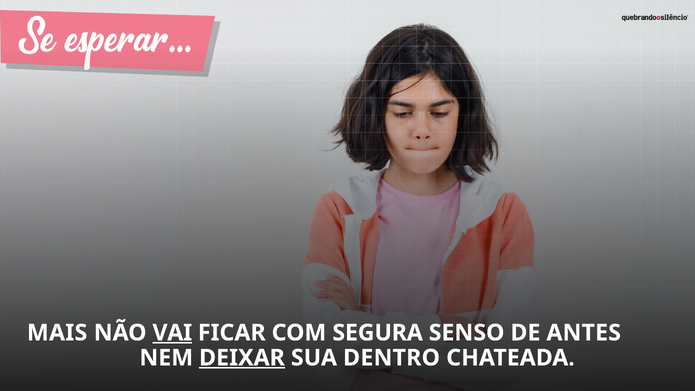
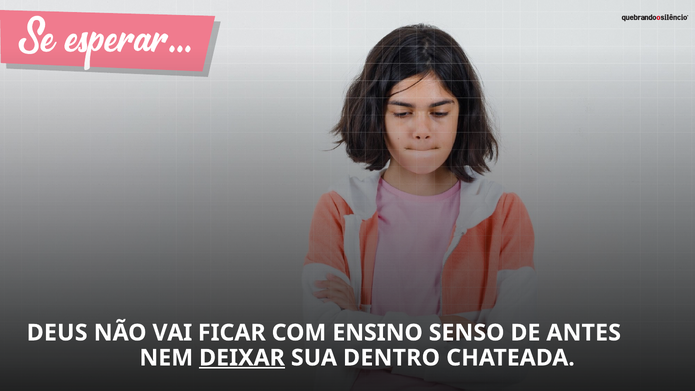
MAIS: MAIS -> DEUS (57, 333)
VAI underline: present -> none (172, 333)
SEGURA: SEGURA -> ENSINO (378, 333)
